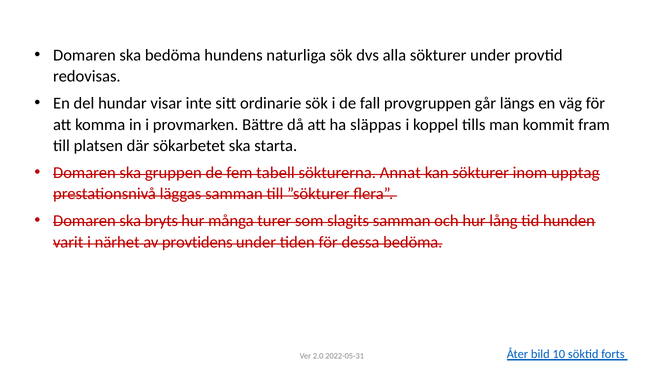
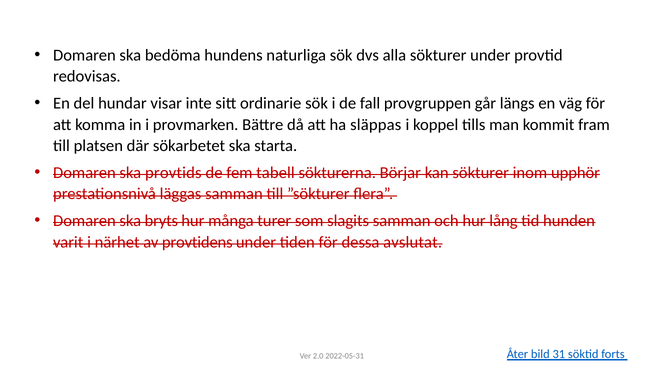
ska gruppen: gruppen -> provtids (173, 173)
Annat: Annat -> Börjar (400, 173)
upptag: upptag -> upphör (575, 173)
dessa bedöma: bedöma -> avslutat (413, 242)
10: 10 -> 31 (559, 355)
